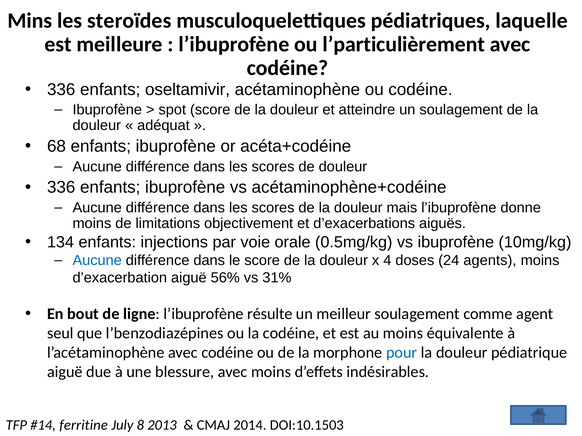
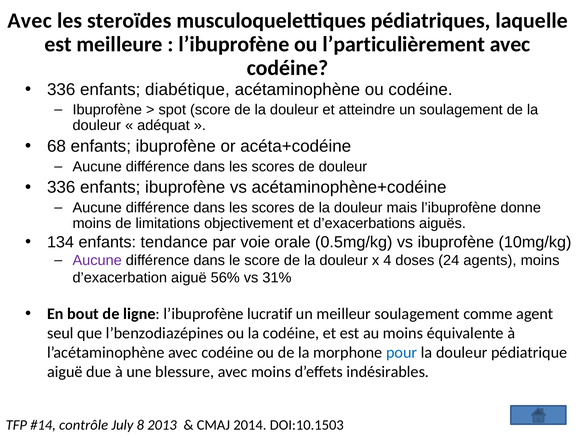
Mins: Mins -> Avec (30, 21)
oseltamivir: oseltamivir -> diabétique (187, 90)
injections: injections -> tendance (174, 242)
Aucune colour: blue -> purple (97, 261)
résulte: résulte -> lucratif (270, 314)
ferritine: ferritine -> contrôle (84, 426)
